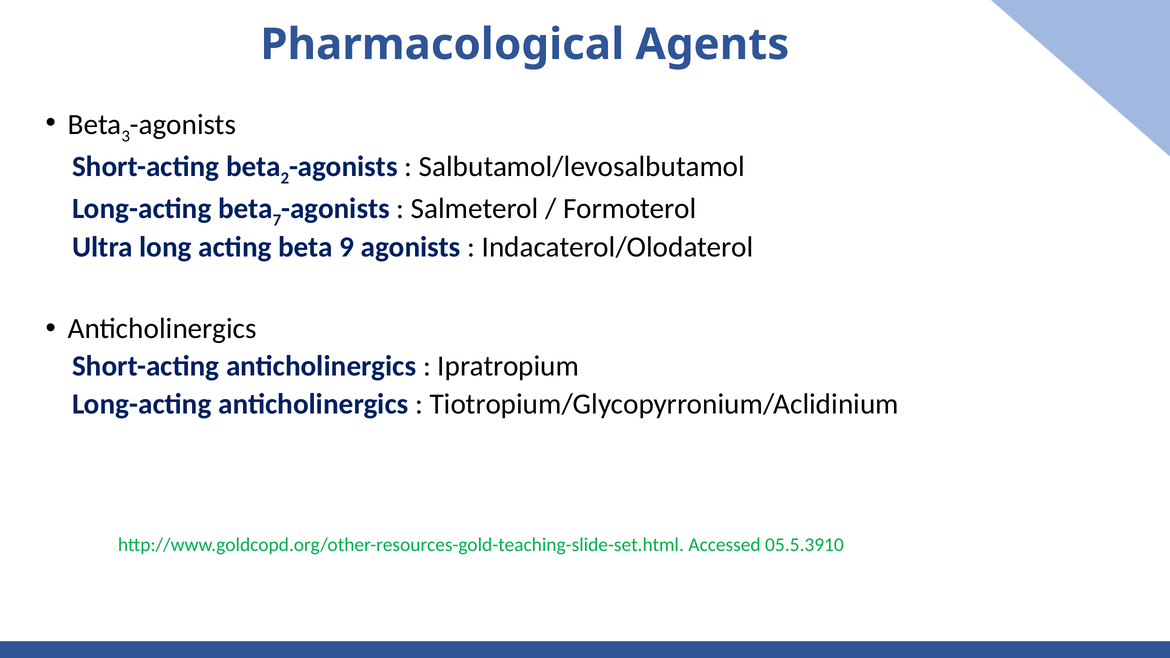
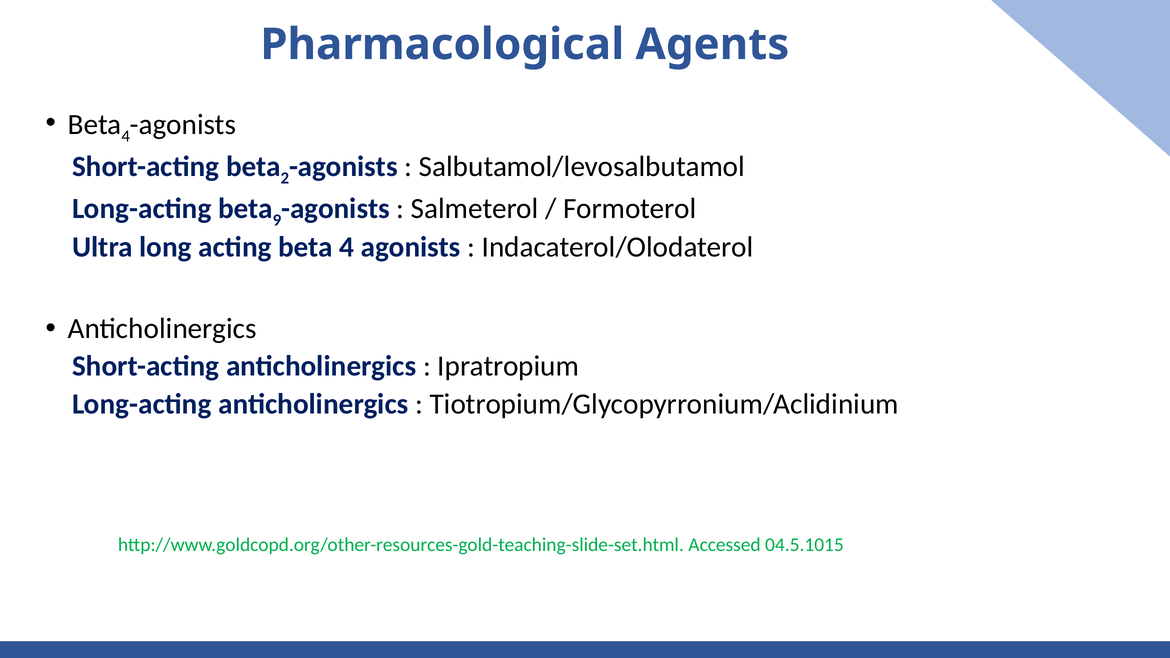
3: 3 -> 4 (126, 136)
7: 7 -> 9 (277, 220)
acting beta 9: 9 -> 4 (347, 247)
05.5.3910: 05.5.3910 -> 04.5.1015 (804, 545)
